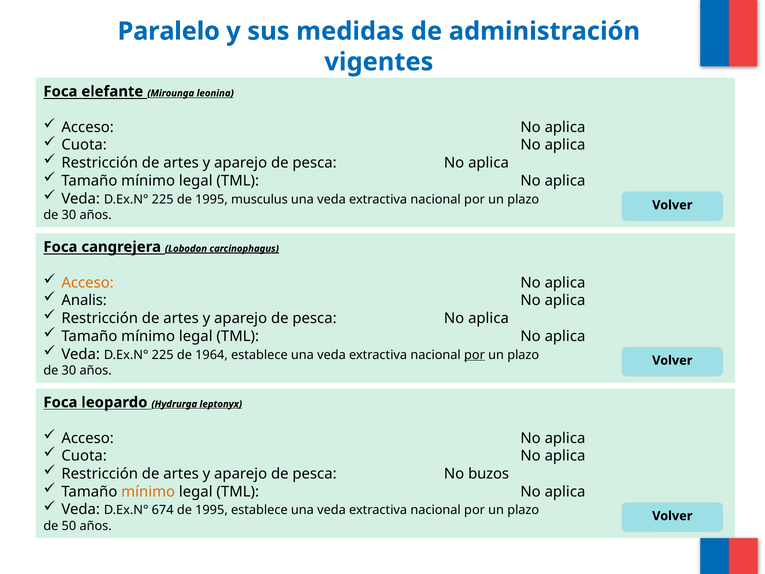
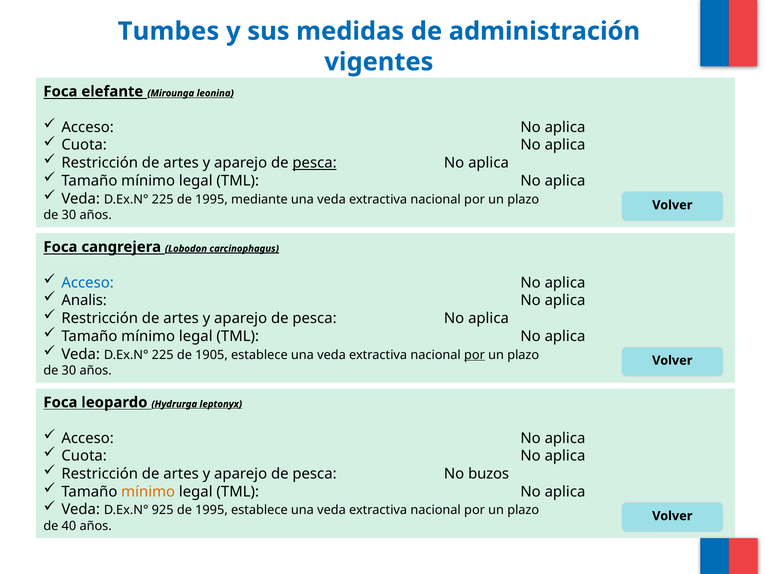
Paralelo: Paralelo -> Tumbes (168, 31)
pesca underline: none -> present (315, 163)
musculus: musculus -> mediante (259, 199)
Acceso colour: orange -> blue (88, 283)
1964: 1964 -> 1905 (211, 355)
674: 674 -> 925 (163, 510)
50: 50 -> 40 (69, 526)
